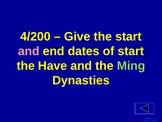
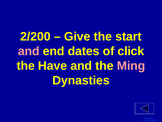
4/200: 4/200 -> 2/200 (35, 36)
of start: start -> click (131, 51)
Ming colour: light green -> pink (131, 66)
